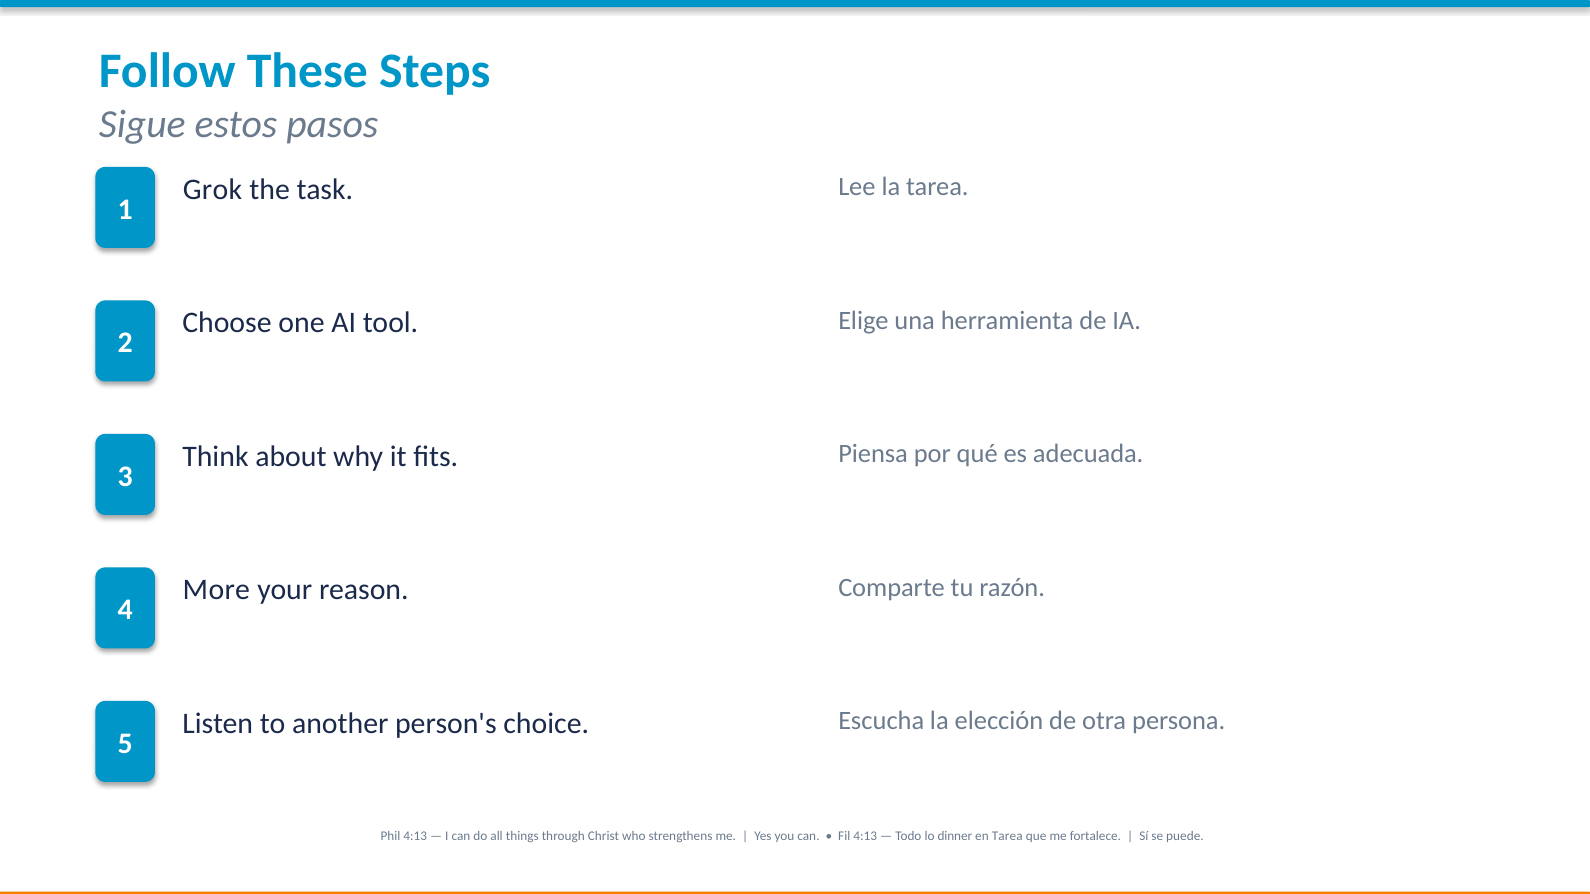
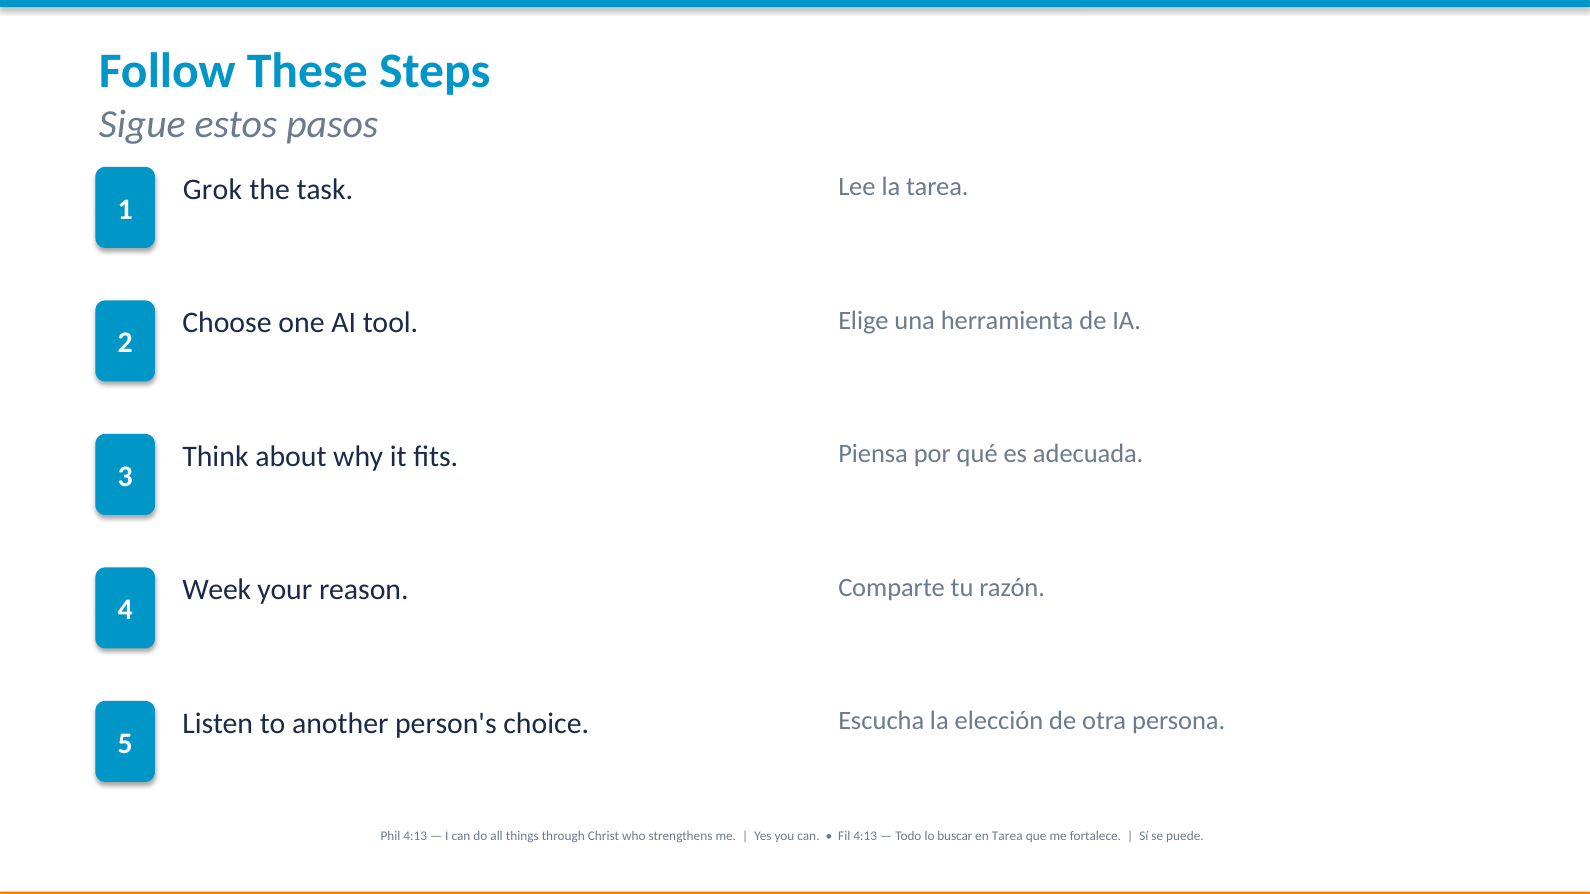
More: More -> Week (217, 590)
dinner: dinner -> buscar (955, 836)
